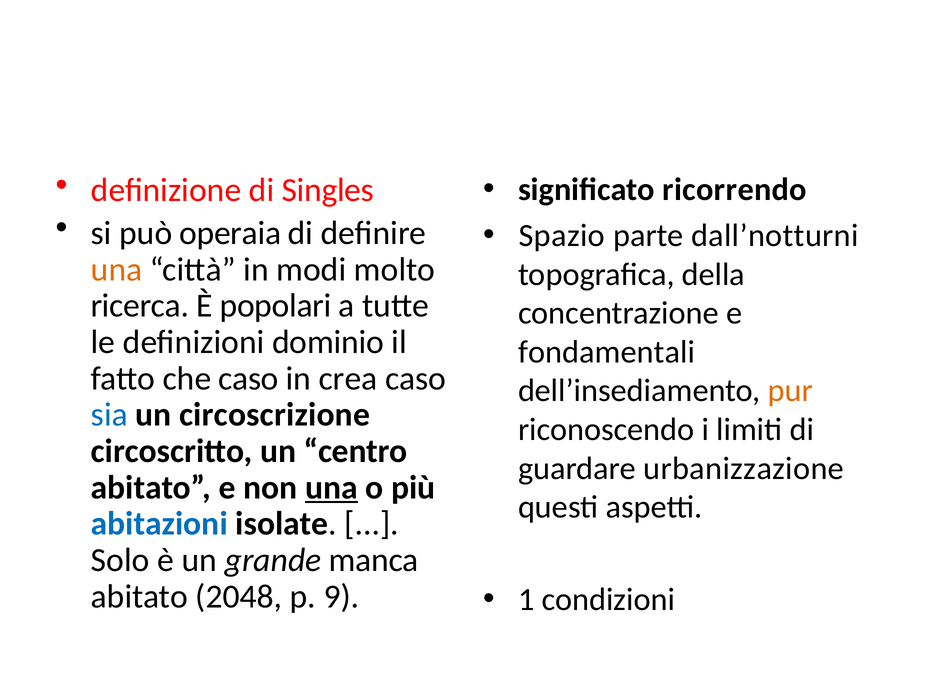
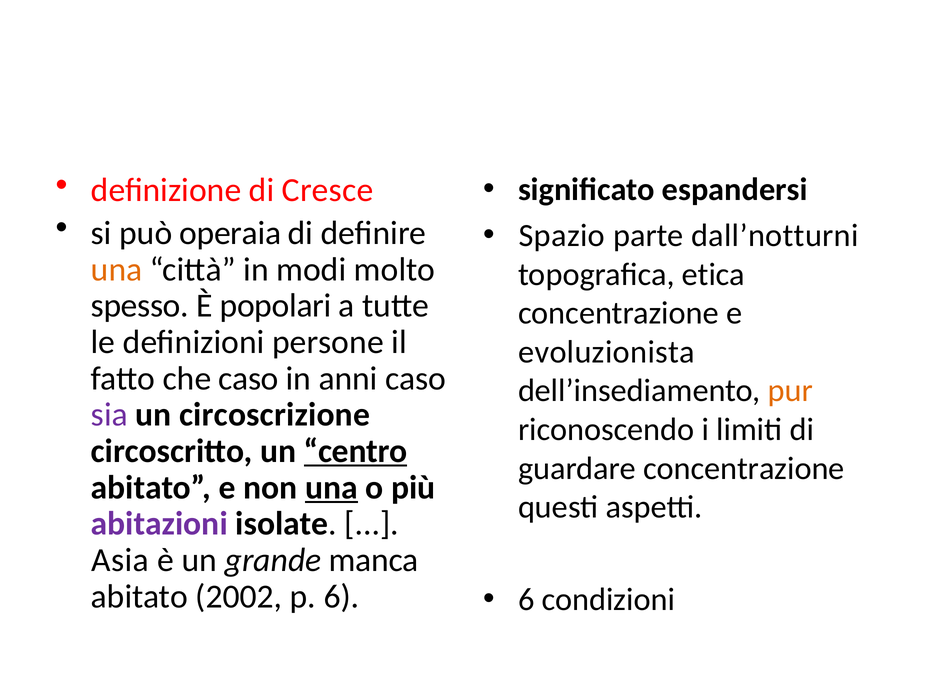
Singles: Singles -> Cresce (328, 190)
ricorrendo: ricorrendo -> espandersi (735, 189)
della: della -> etica (713, 274)
ricerca: ricerca -> spesso (140, 306)
dominio: dominio -> persone (328, 342)
fondamentali: fondamentali -> evoluzionista (607, 352)
crea: crea -> anni (348, 378)
sia colour: blue -> purple (109, 415)
centro underline: none -> present (356, 451)
guardare urbanizzazione: urbanizzazione -> concentrazione (744, 468)
abitazioni colour: blue -> purple (159, 524)
Solo: Solo -> Asia (120, 560)
1: 1 -> 6 (526, 599)
2048: 2048 -> 2002 (239, 596)
p 9: 9 -> 6 (341, 596)
